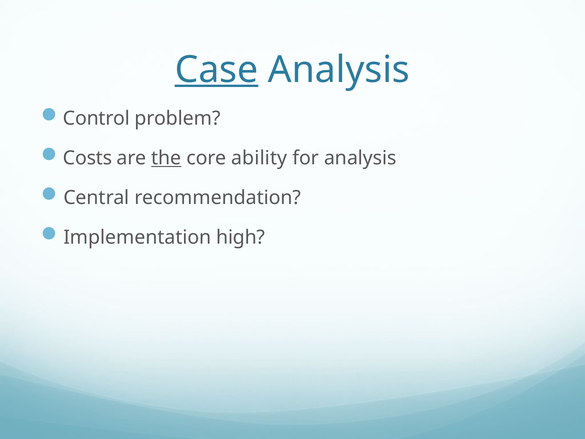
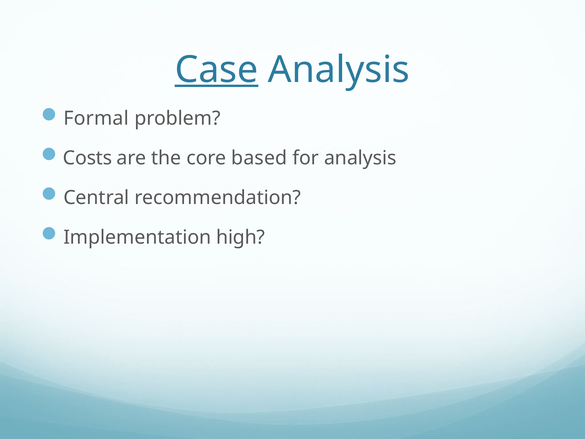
Control: Control -> Formal (96, 118)
the underline: present -> none (166, 158)
ability: ability -> based (259, 158)
